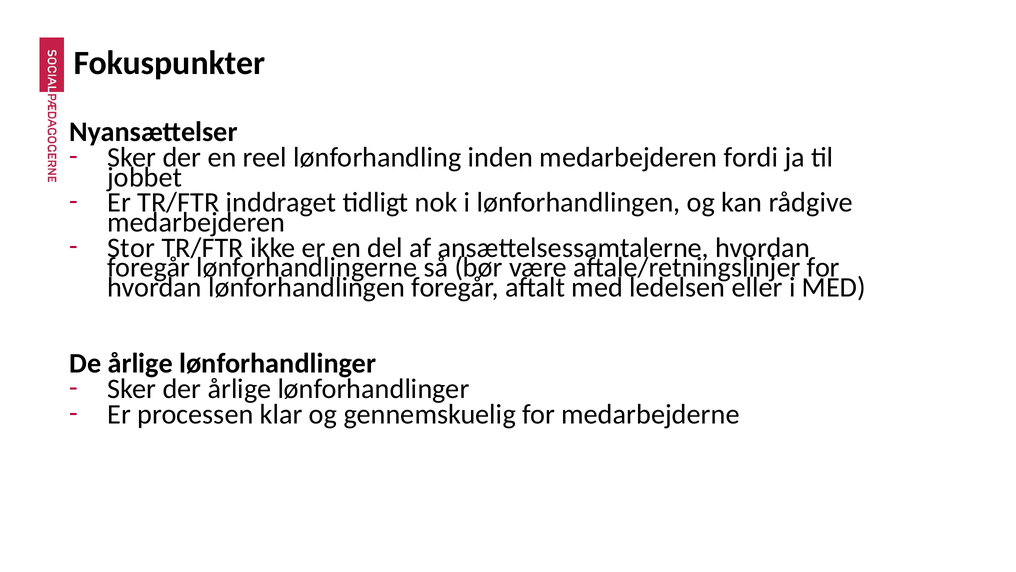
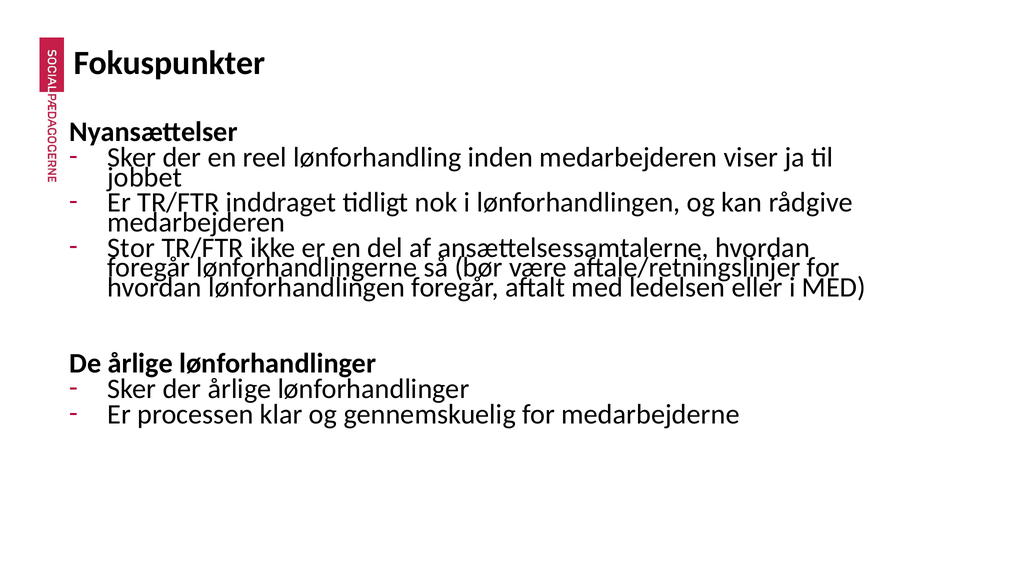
fordi: fordi -> viser (751, 157)
